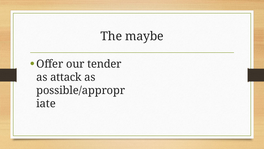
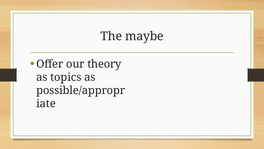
tender: tender -> theory (104, 64)
attack: attack -> topics (66, 77)
